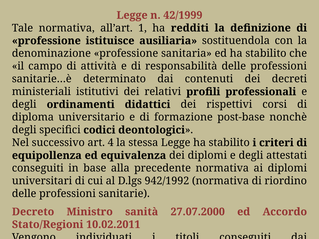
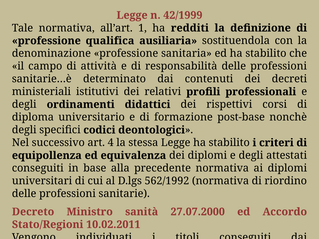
istituisce: istituisce -> qualifica (110, 41)
942/1992: 942/1992 -> 562/1992 (167, 181)
